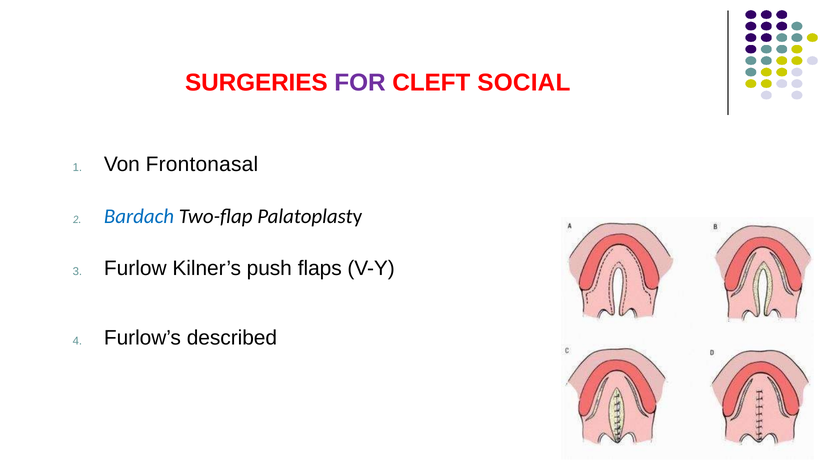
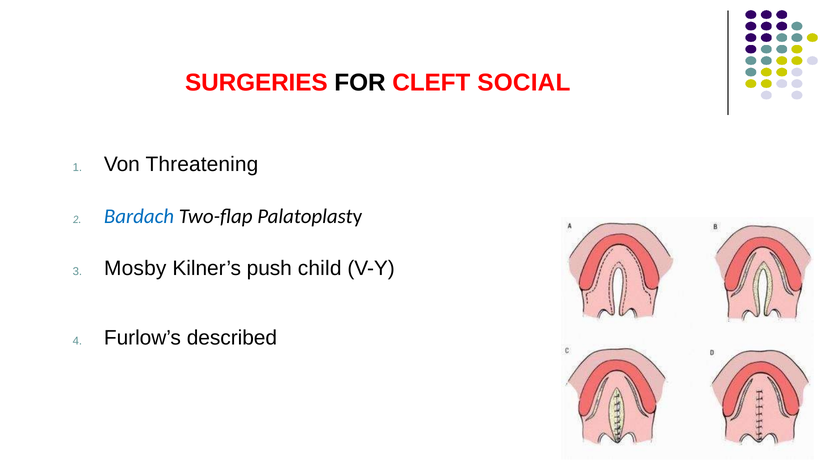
FOR colour: purple -> black (360, 83)
Frontonasal: Frontonasal -> Threatening (202, 164)
Furlow: Furlow -> Mosby (135, 268)
flaps: flaps -> child (320, 268)
